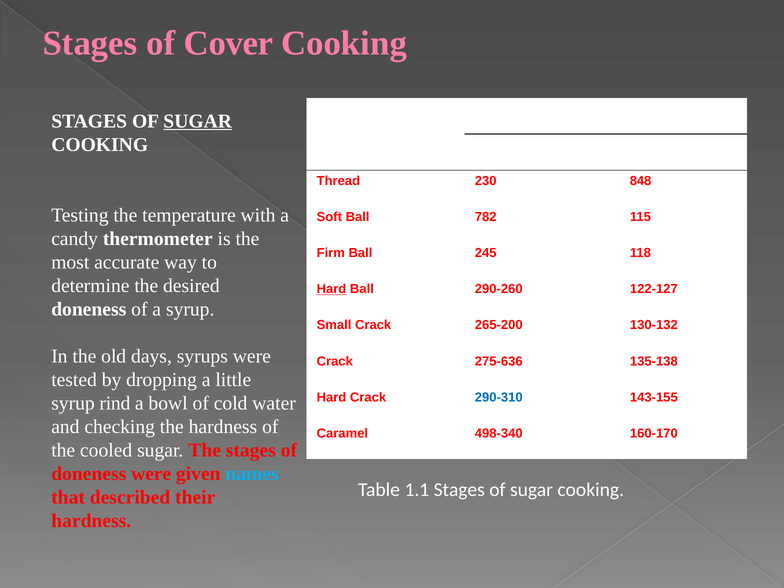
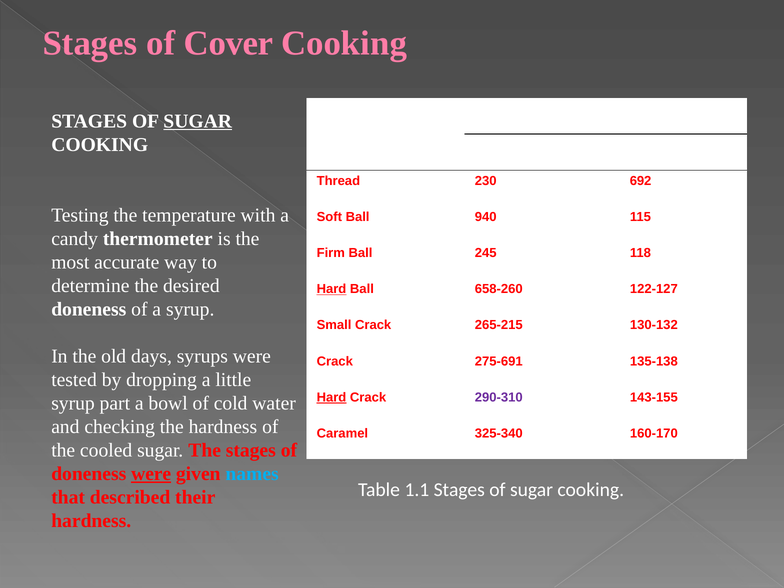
848: 848 -> 692 (641, 181)
782: 782 -> 940 (486, 217)
290-260: 290-260 -> 658-260 (499, 289)
265-200: 265-200 -> 265-215 (499, 325)
275-636: 275-636 -> 275-691 (499, 361)
Hard underline: none -> present (332, 397)
290-310 colour: blue -> purple (499, 397)
rind: rind -> part (115, 403)
498-340: 498-340 -> 325-340 (499, 434)
were underline: none -> present (151, 474)
